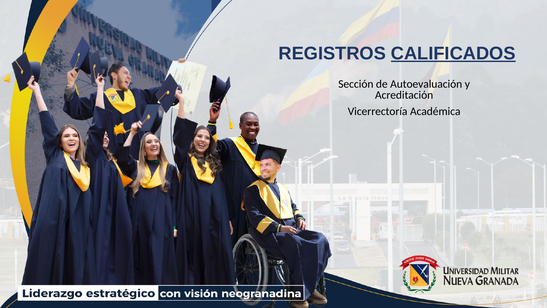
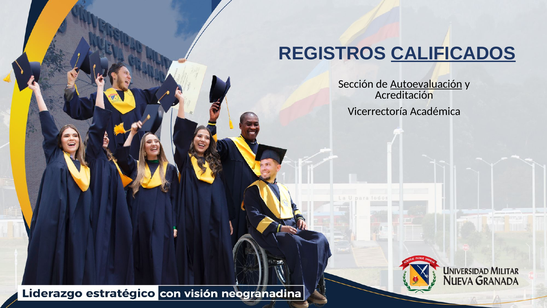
Autoevaluación underline: none -> present (426, 84)
